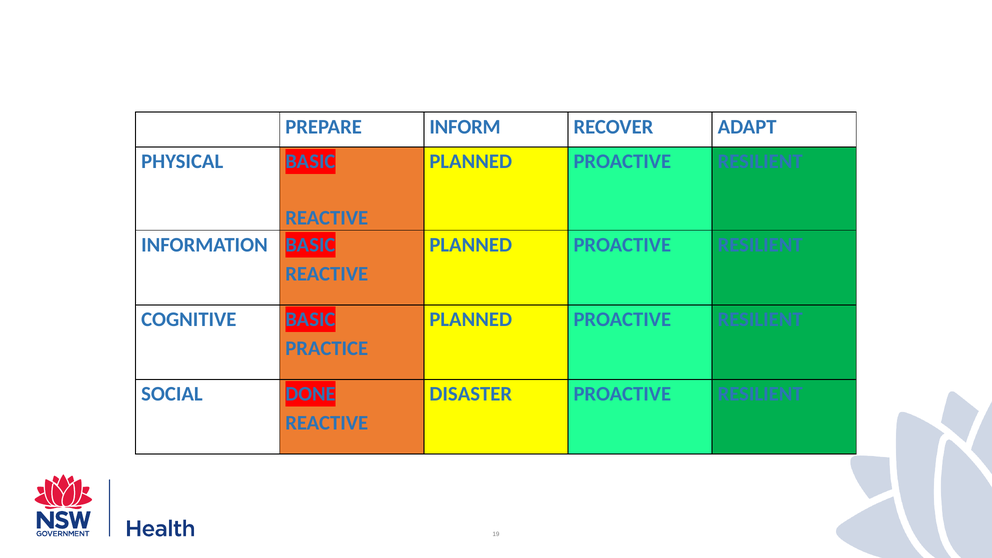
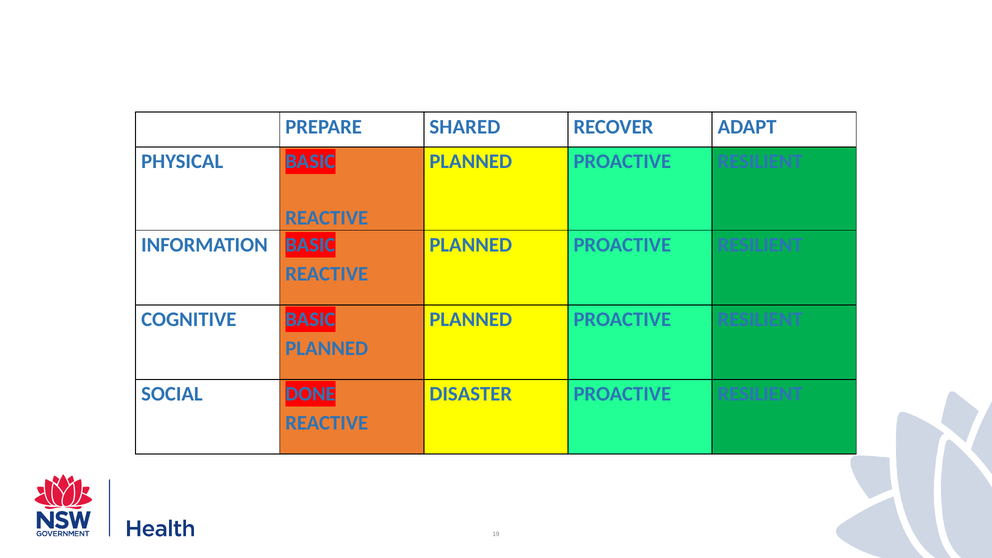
INFORM: INFORM -> SHARED (465, 127)
PRACTICE: PRACTICE -> PLANNED (327, 349)
